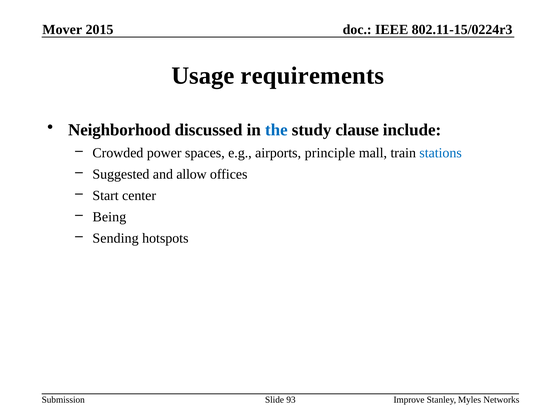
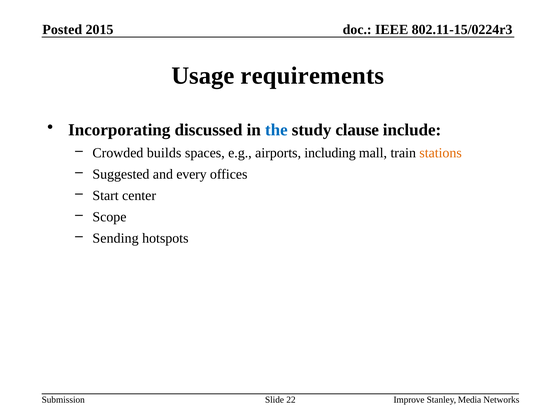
Mover: Mover -> Posted (62, 30)
Neighborhood: Neighborhood -> Incorporating (119, 130)
power: power -> builds (164, 153)
principle: principle -> including (330, 153)
stations colour: blue -> orange (441, 153)
allow: allow -> every (192, 174)
Being: Being -> Scope (109, 217)
93: 93 -> 22 (291, 400)
Myles: Myles -> Media (470, 400)
